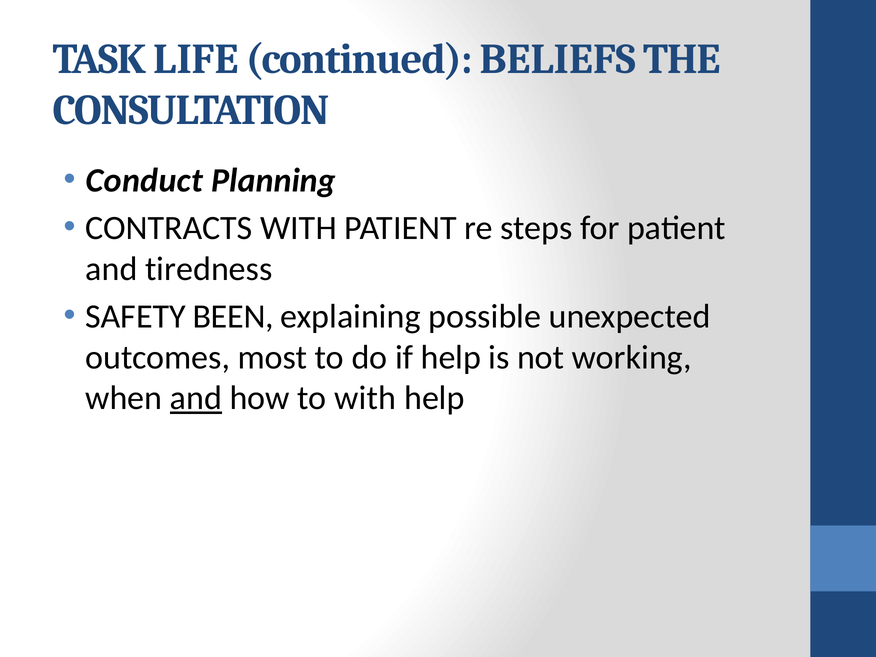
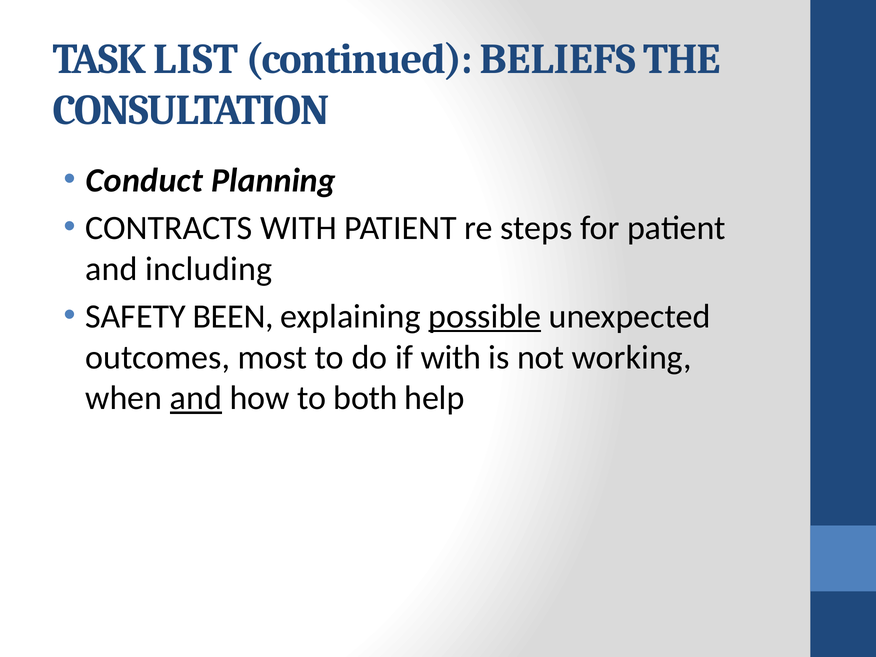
LIFE: LIFE -> LIST (196, 59)
tiredness: tiredness -> including (209, 269)
possible underline: none -> present (485, 316)
if help: help -> with (451, 357)
to with: with -> both (366, 398)
